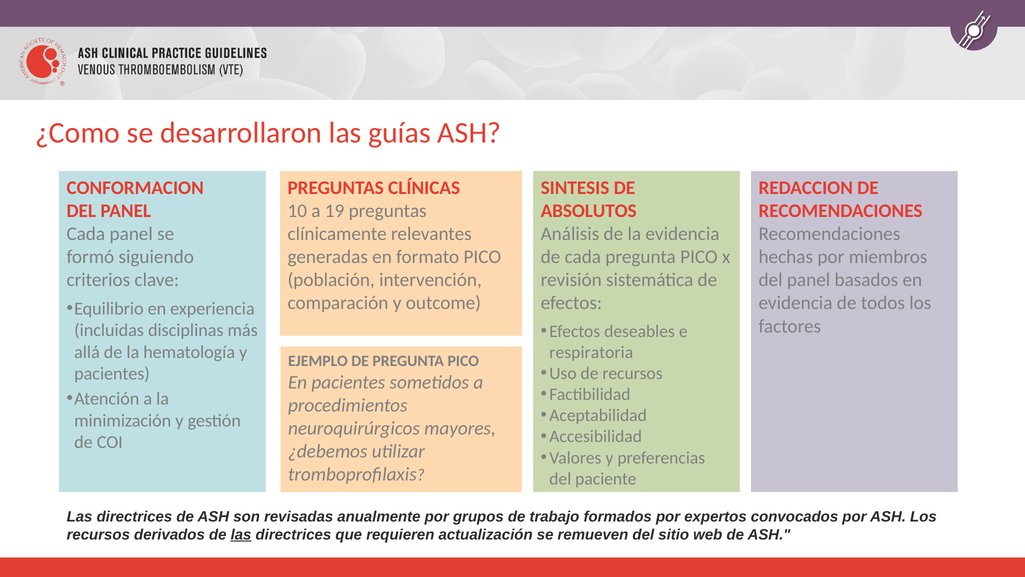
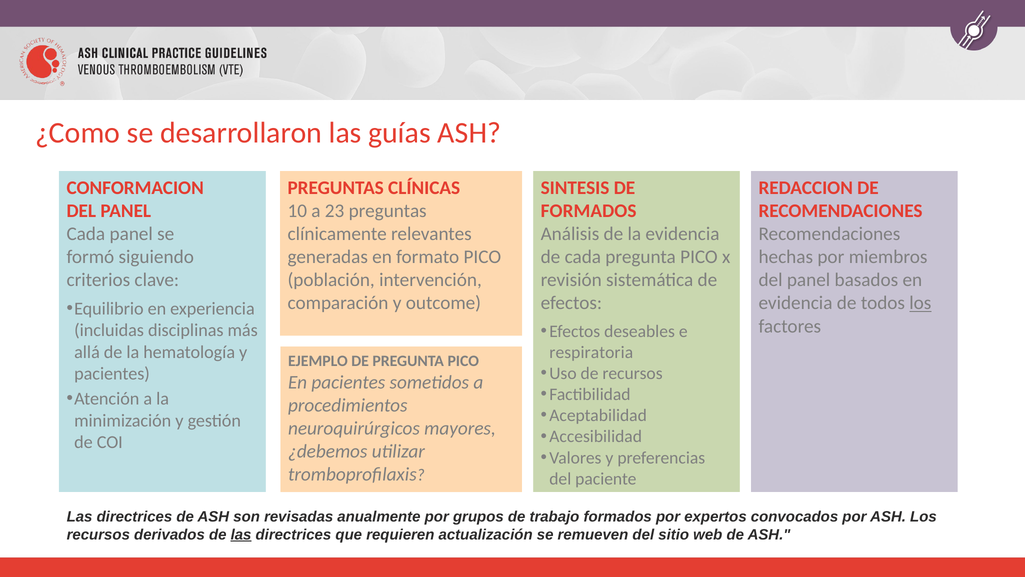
19: 19 -> 23 (335, 211)
ABSOLUTOS: ABSOLUTOS -> FORMADOS (589, 211)
los underline: none -> present (920, 303)
